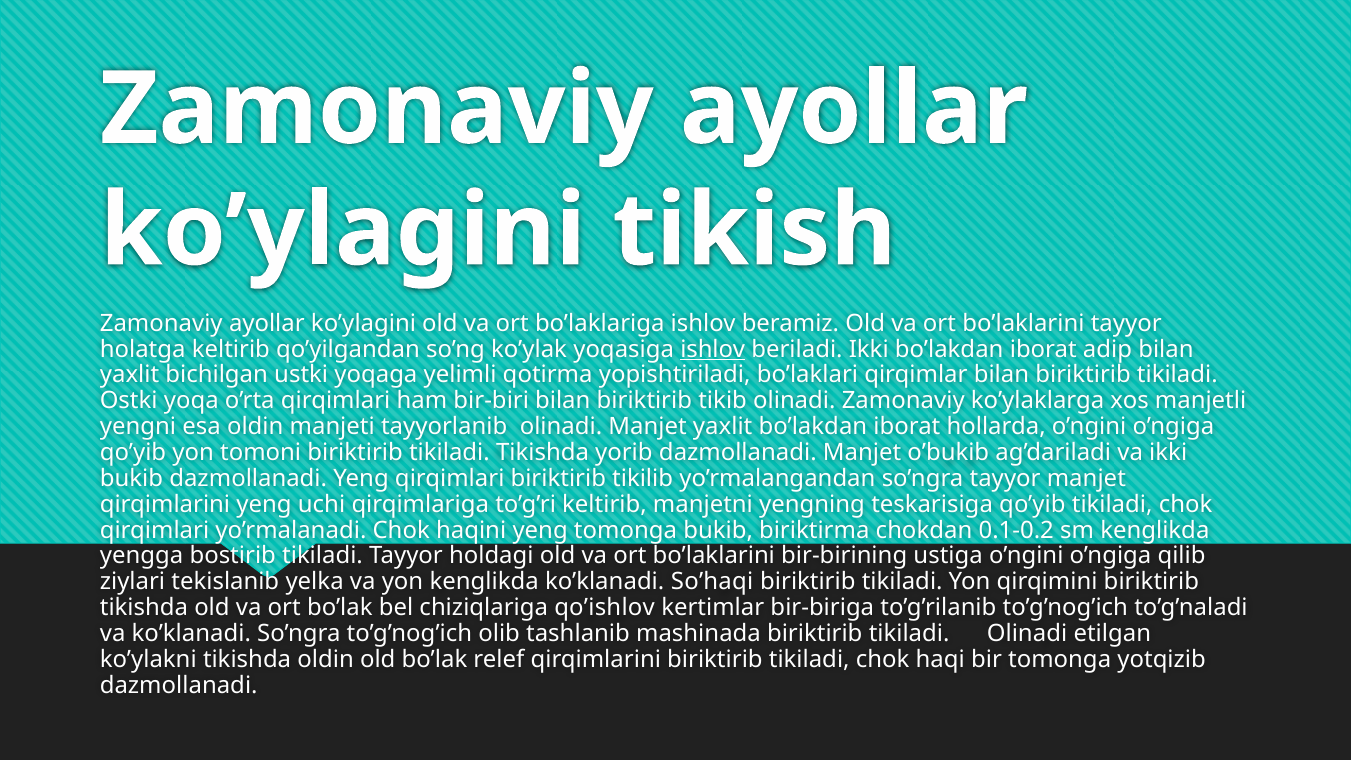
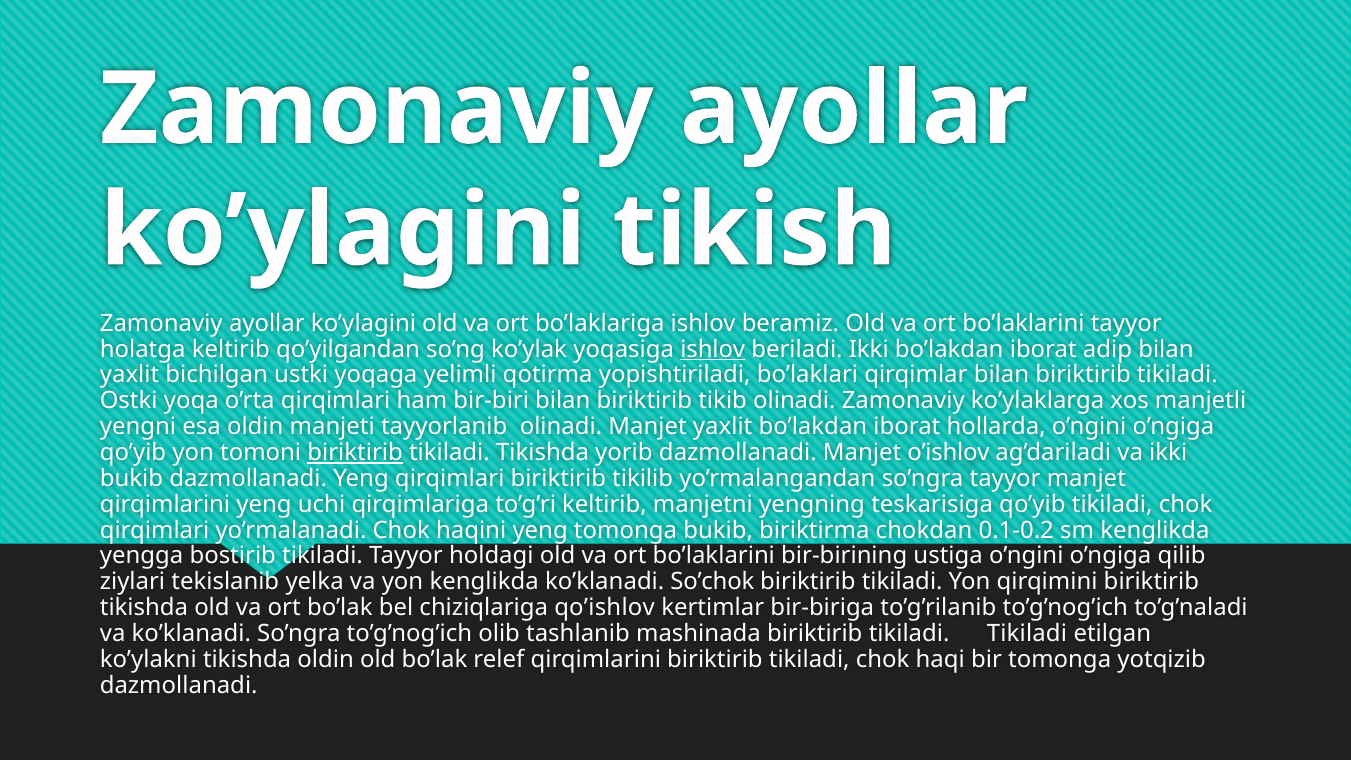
biriktirib underline: none -> present (355, 453)
o’bukib: o’bukib -> o’ishlov (948, 453)
So’haqi: So’haqi -> So’chok (712, 582)
tikiladi Olinadi: Olinadi -> Tikiladi (1027, 633)
